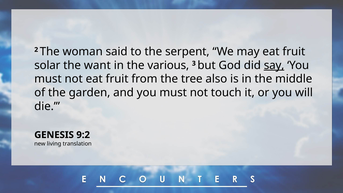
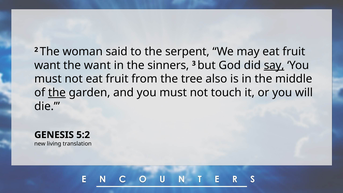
solar: solar -> want (47, 65)
various: various -> sinners (168, 65)
the underline: none -> present (57, 93)
9:2: 9:2 -> 5:2 (83, 135)
